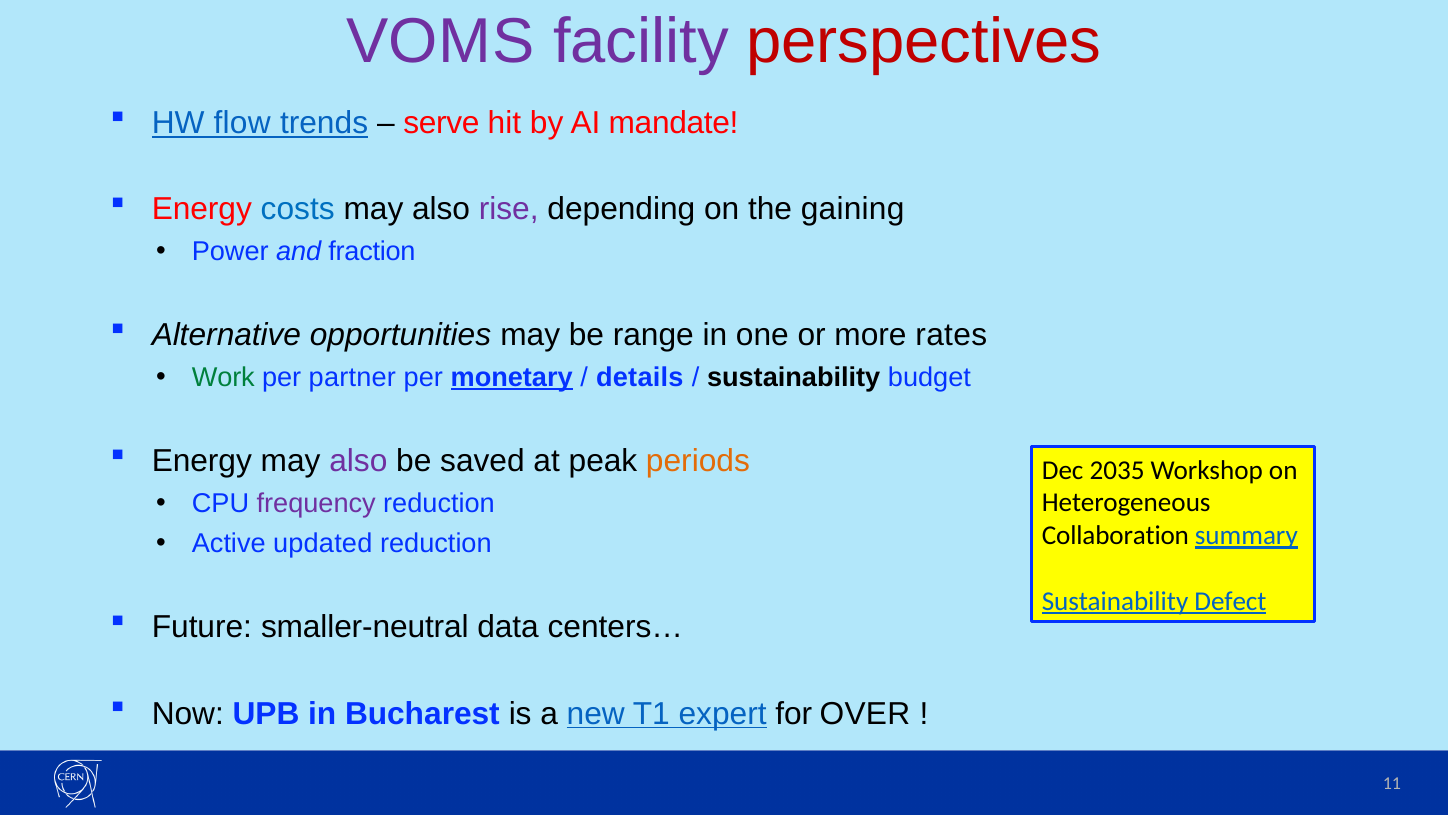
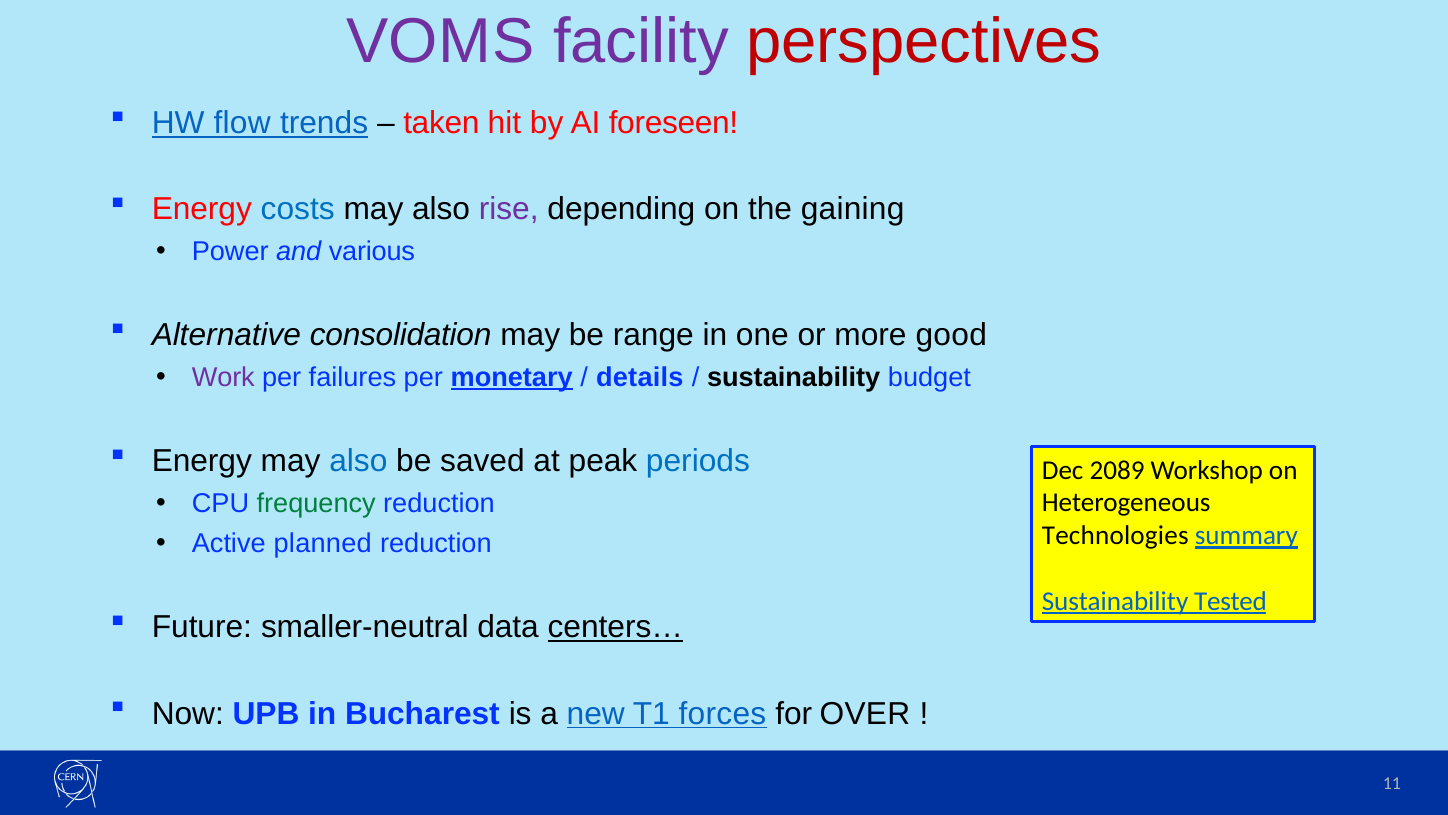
serve: serve -> taken (441, 123)
mandate: mandate -> foreseen (674, 123)
fraction: fraction -> various (372, 251)
opportunities: opportunities -> consolidation (401, 335)
rates: rates -> good (951, 335)
Work colour: green -> purple (223, 377)
partner: partner -> failures (352, 377)
also colour: purple -> blue (358, 461)
periods colour: orange -> blue (698, 461)
2035: 2035 -> 2089 (1117, 470)
frequency colour: purple -> green (316, 503)
Collaboration: Collaboration -> Technologies (1115, 535)
updated: updated -> planned (323, 544)
Defect: Defect -> Tested (1230, 601)
centers… underline: none -> present (615, 627)
expert: expert -> forces (722, 713)
